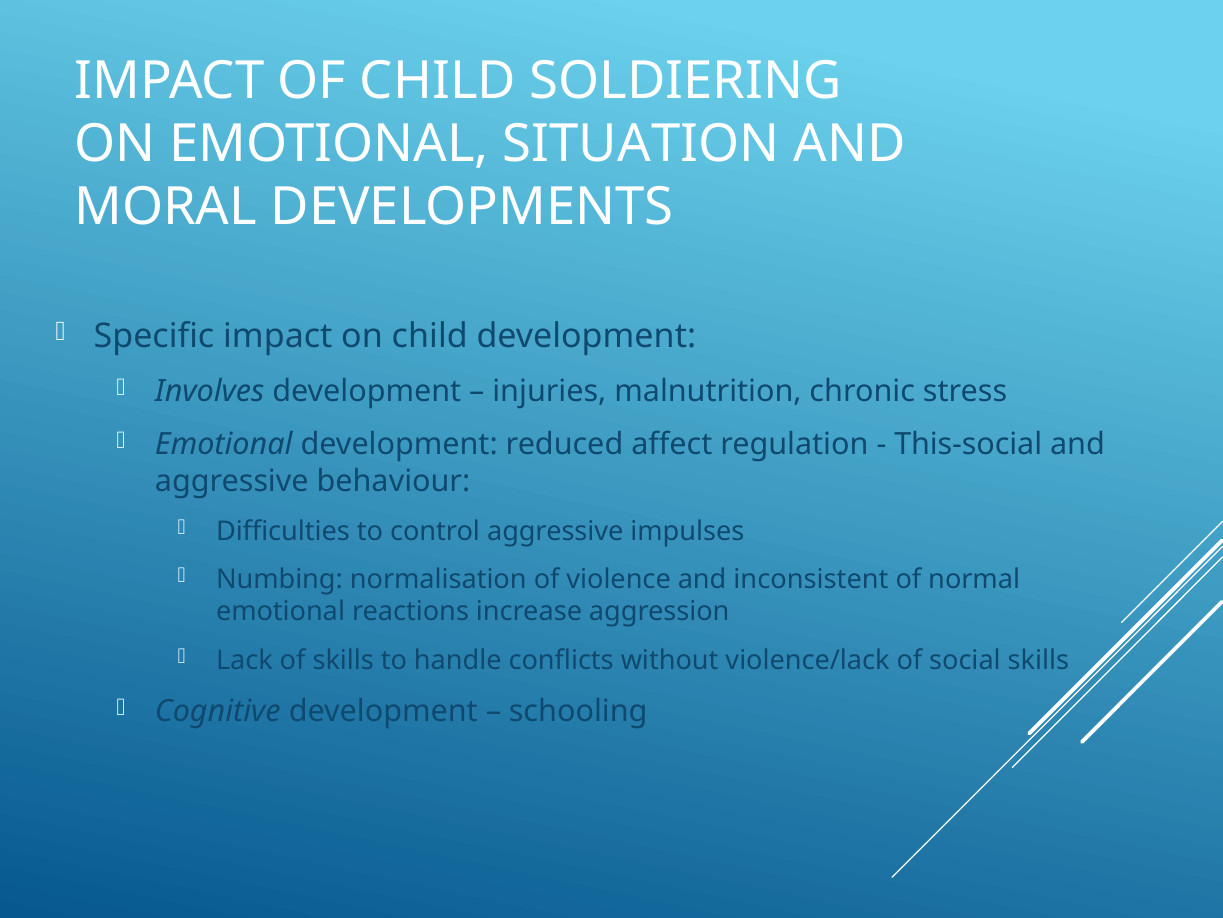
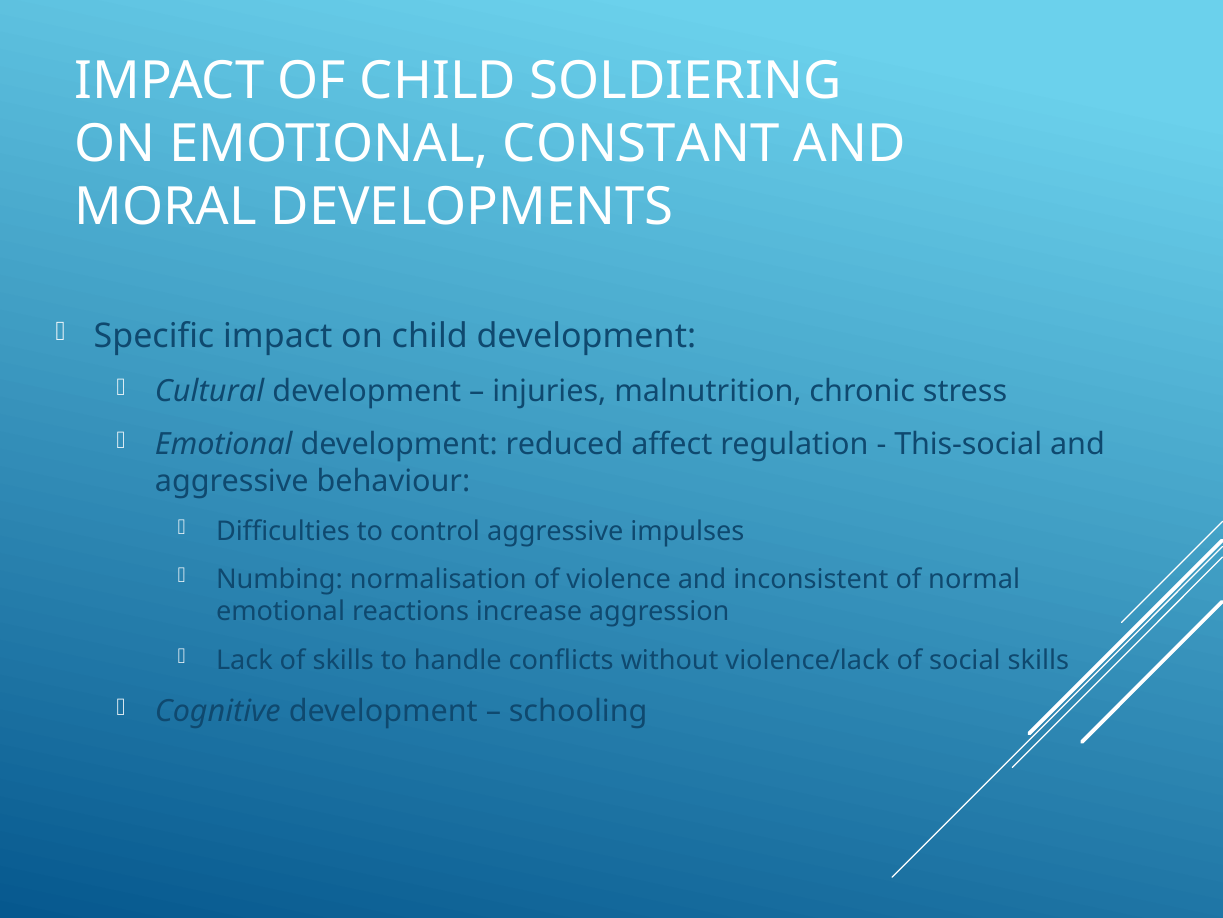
SITUATION: SITUATION -> CONSTANT (641, 144)
Involves: Involves -> Cultural (210, 391)
